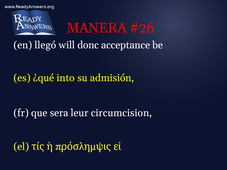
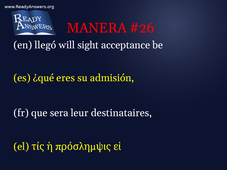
donc: donc -> sight (88, 45)
into: into -> eres (66, 78)
circumcision: circumcision -> destinataires (121, 113)
